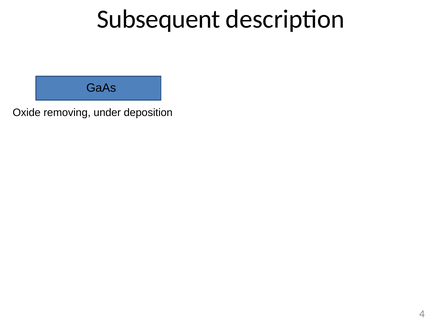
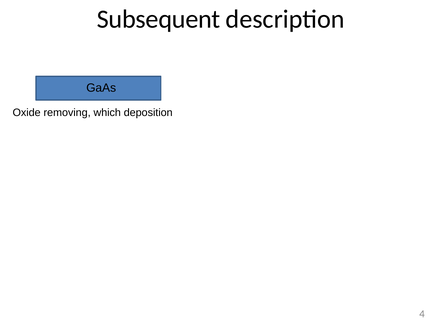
under: under -> which (107, 113)
